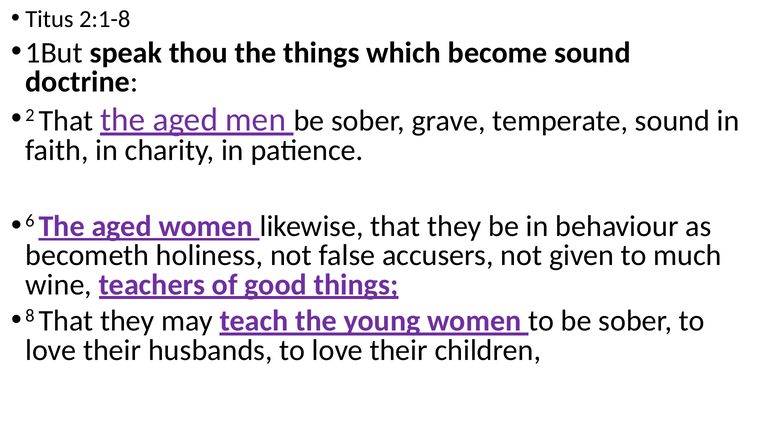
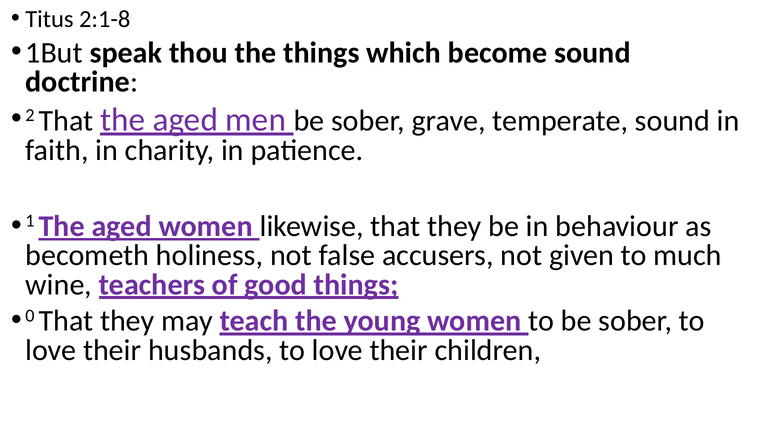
6: 6 -> 1 (30, 221)
8: 8 -> 0 (30, 316)
